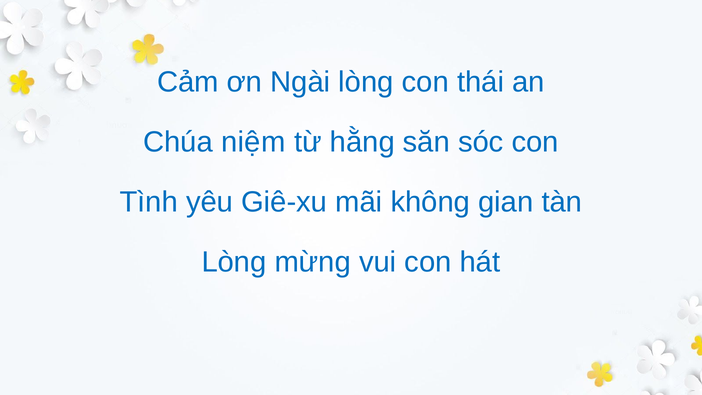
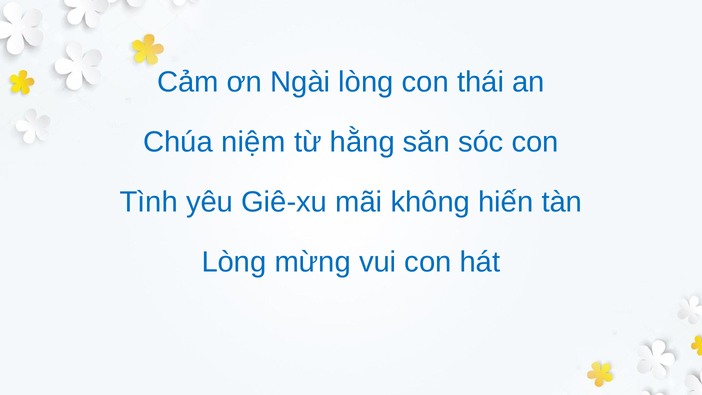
gian: gian -> hiến (506, 202)
